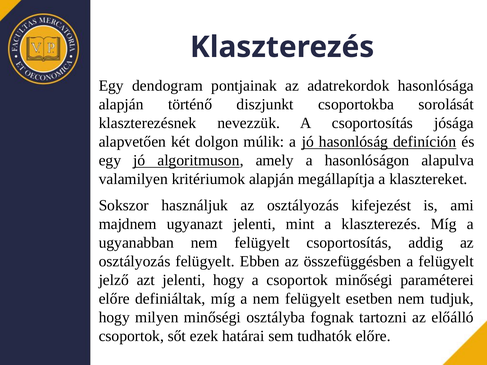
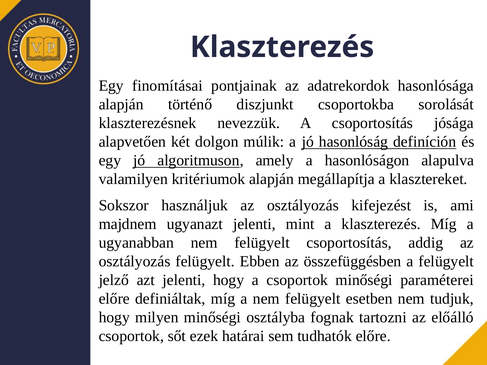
dendogram: dendogram -> finomításai (167, 86)
